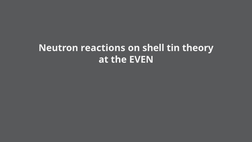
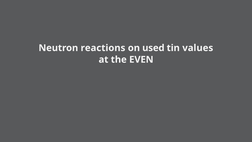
shell: shell -> used (153, 48)
theory: theory -> values (198, 48)
